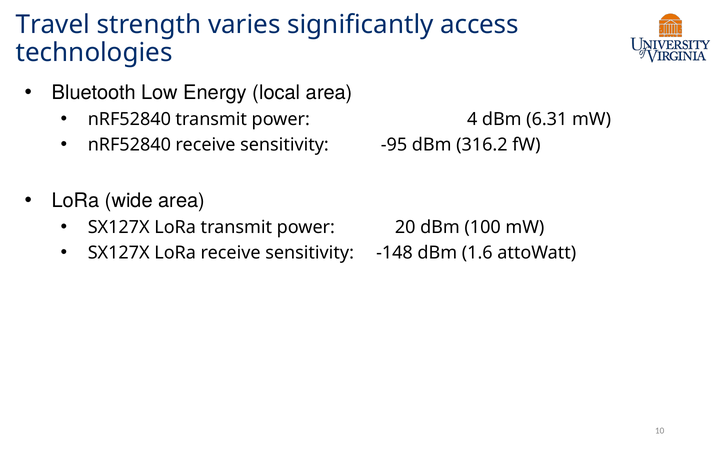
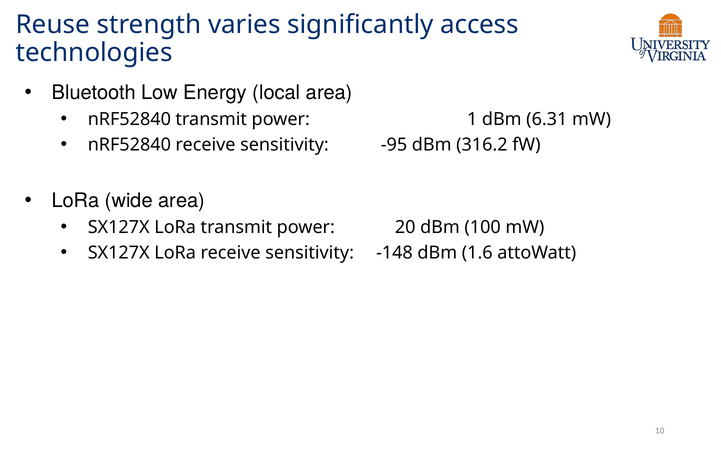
Travel: Travel -> Reuse (53, 25)
4: 4 -> 1 (472, 119)
